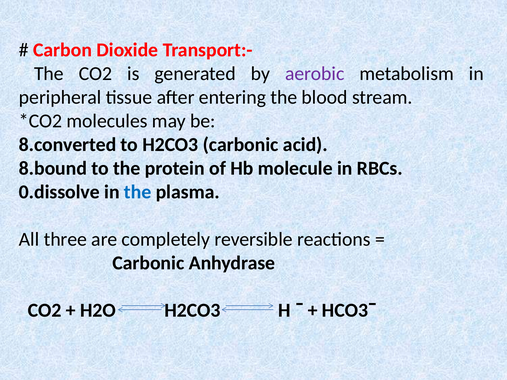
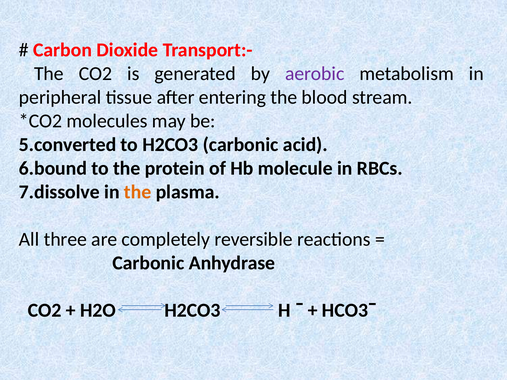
8.converted: 8.converted -> 5.converted (68, 145)
8.bound: 8.bound -> 6.bound (53, 168)
0.dissolve: 0.dissolve -> 7.dissolve (59, 192)
the colour: blue -> orange (138, 192)
